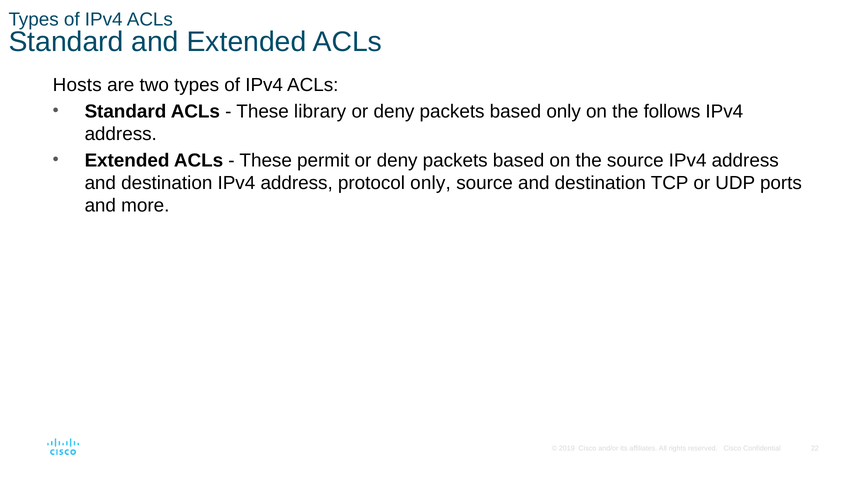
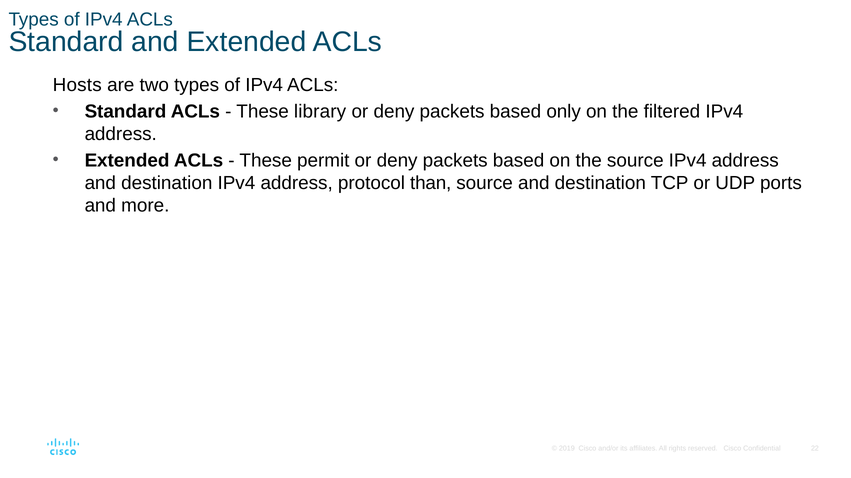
follows: follows -> filtered (672, 111)
protocol only: only -> than (431, 183)
